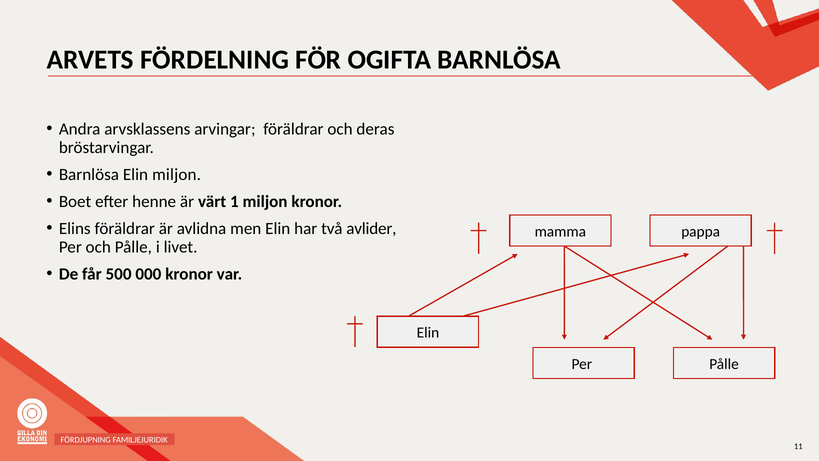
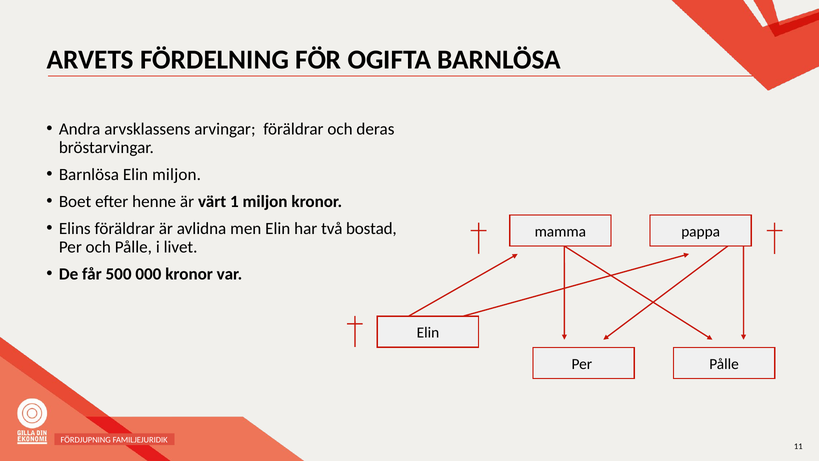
avlider: avlider -> bostad (371, 228)
